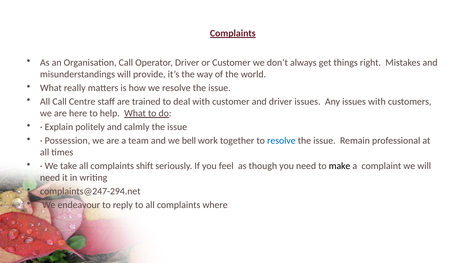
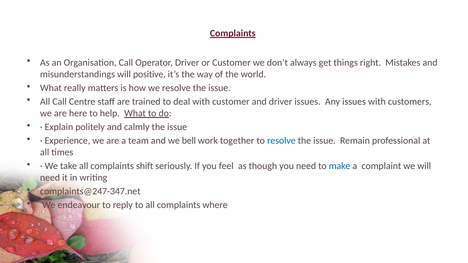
provide: provide -> positive (149, 74)
Possession: Possession -> Experience (67, 141)
make colour: black -> blue (340, 166)
complaints@247-294.net: complaints@247-294.net -> complaints@247-347.net (90, 192)
